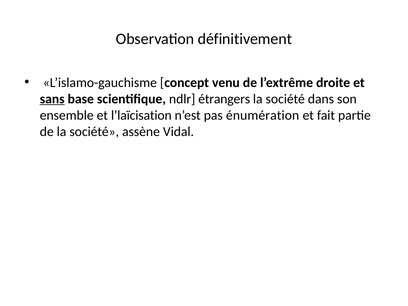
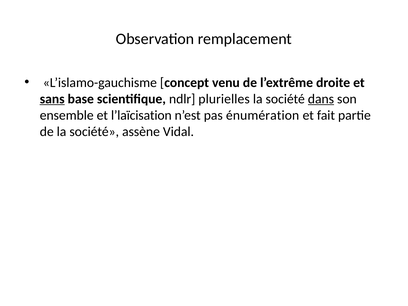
définitivement: définitivement -> remplacement (245, 39)
étrangers: étrangers -> plurielles (224, 99)
dans underline: none -> present (321, 99)
